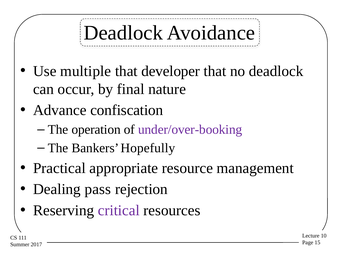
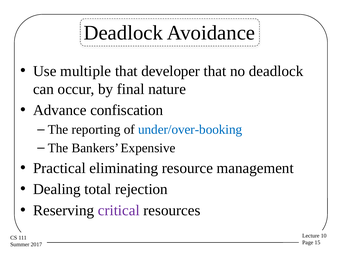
operation: operation -> reporting (96, 130)
under/over-booking colour: purple -> blue (190, 130)
Hopefully: Hopefully -> Expensive (148, 148)
appropriate: appropriate -> eliminating (124, 168)
pass: pass -> total (98, 189)
